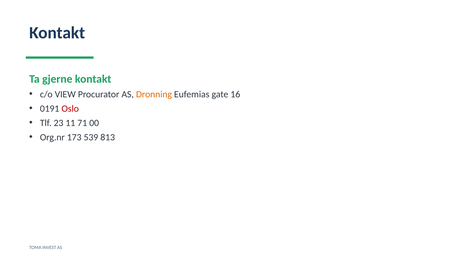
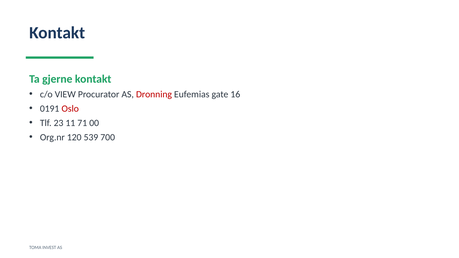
Dronning colour: orange -> red (154, 94)
173: 173 -> 120 (74, 137)
813: 813 -> 700 (108, 137)
